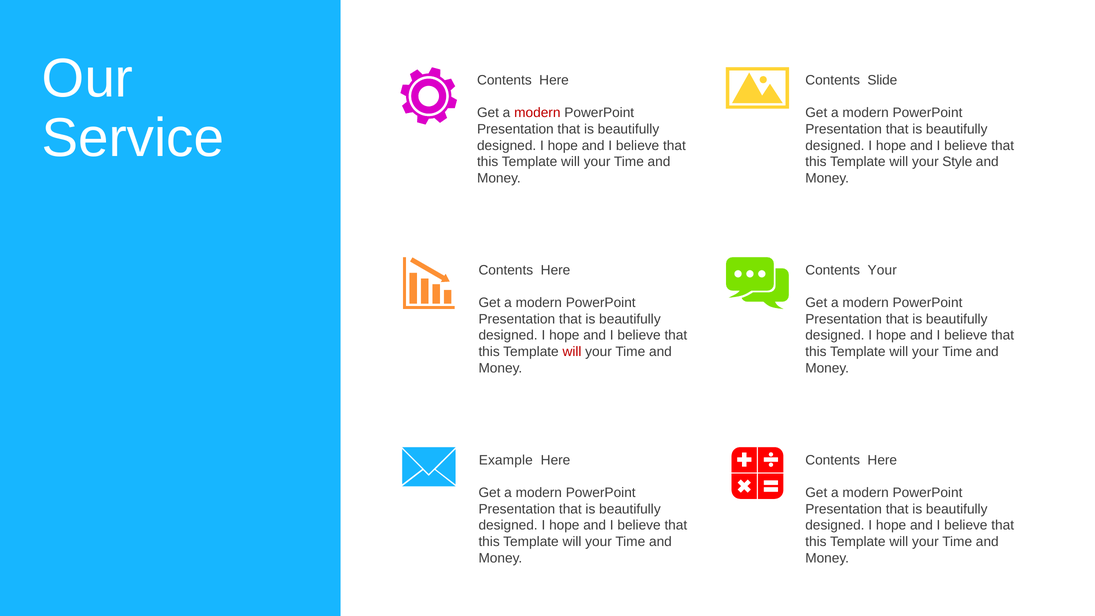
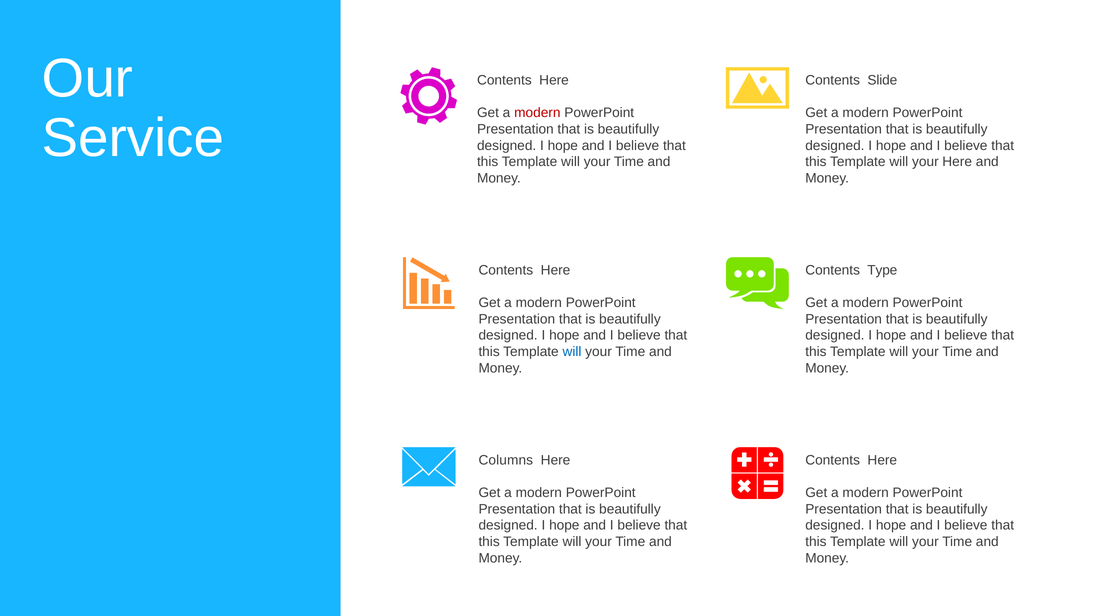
your Style: Style -> Here (957, 162)
Contents Your: Your -> Type (882, 270)
will colour: red -> blue (572, 352)
Example: Example -> Columns (506, 460)
